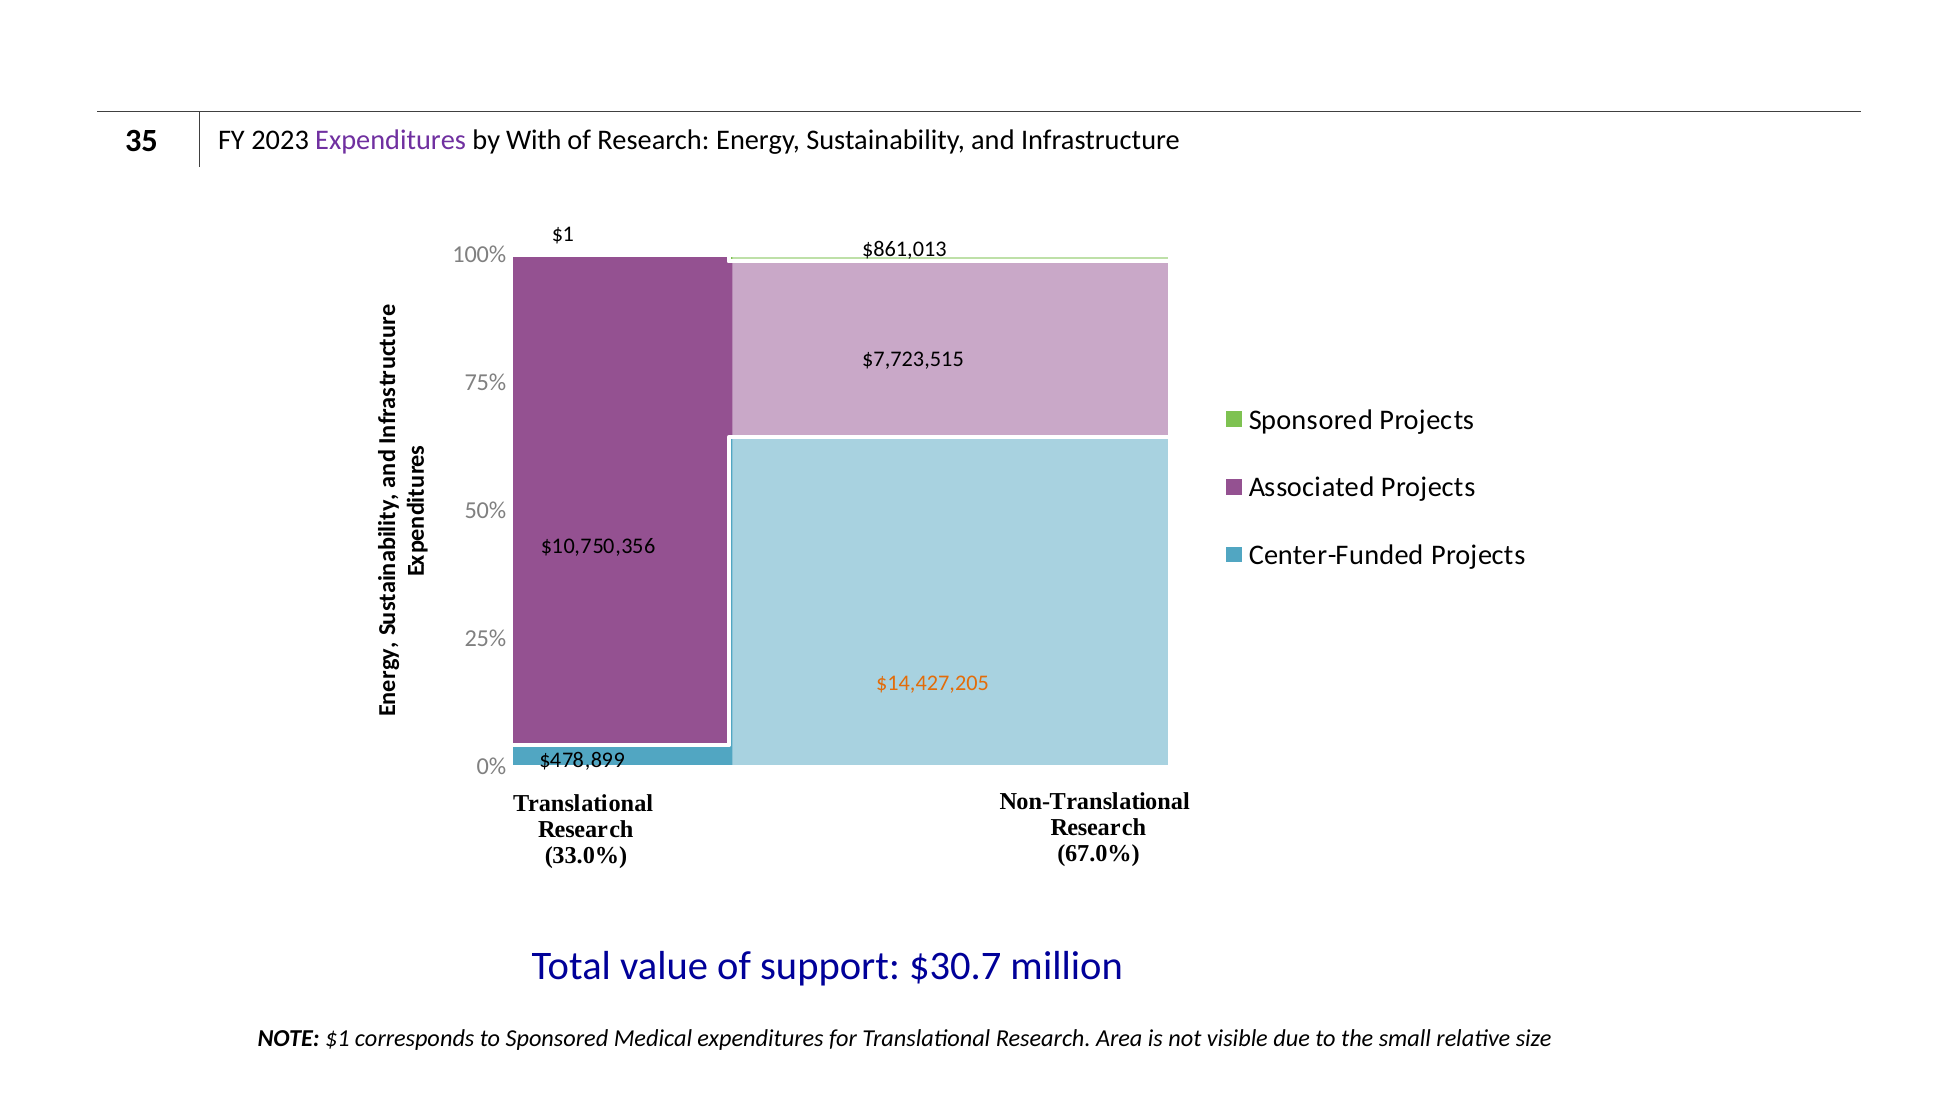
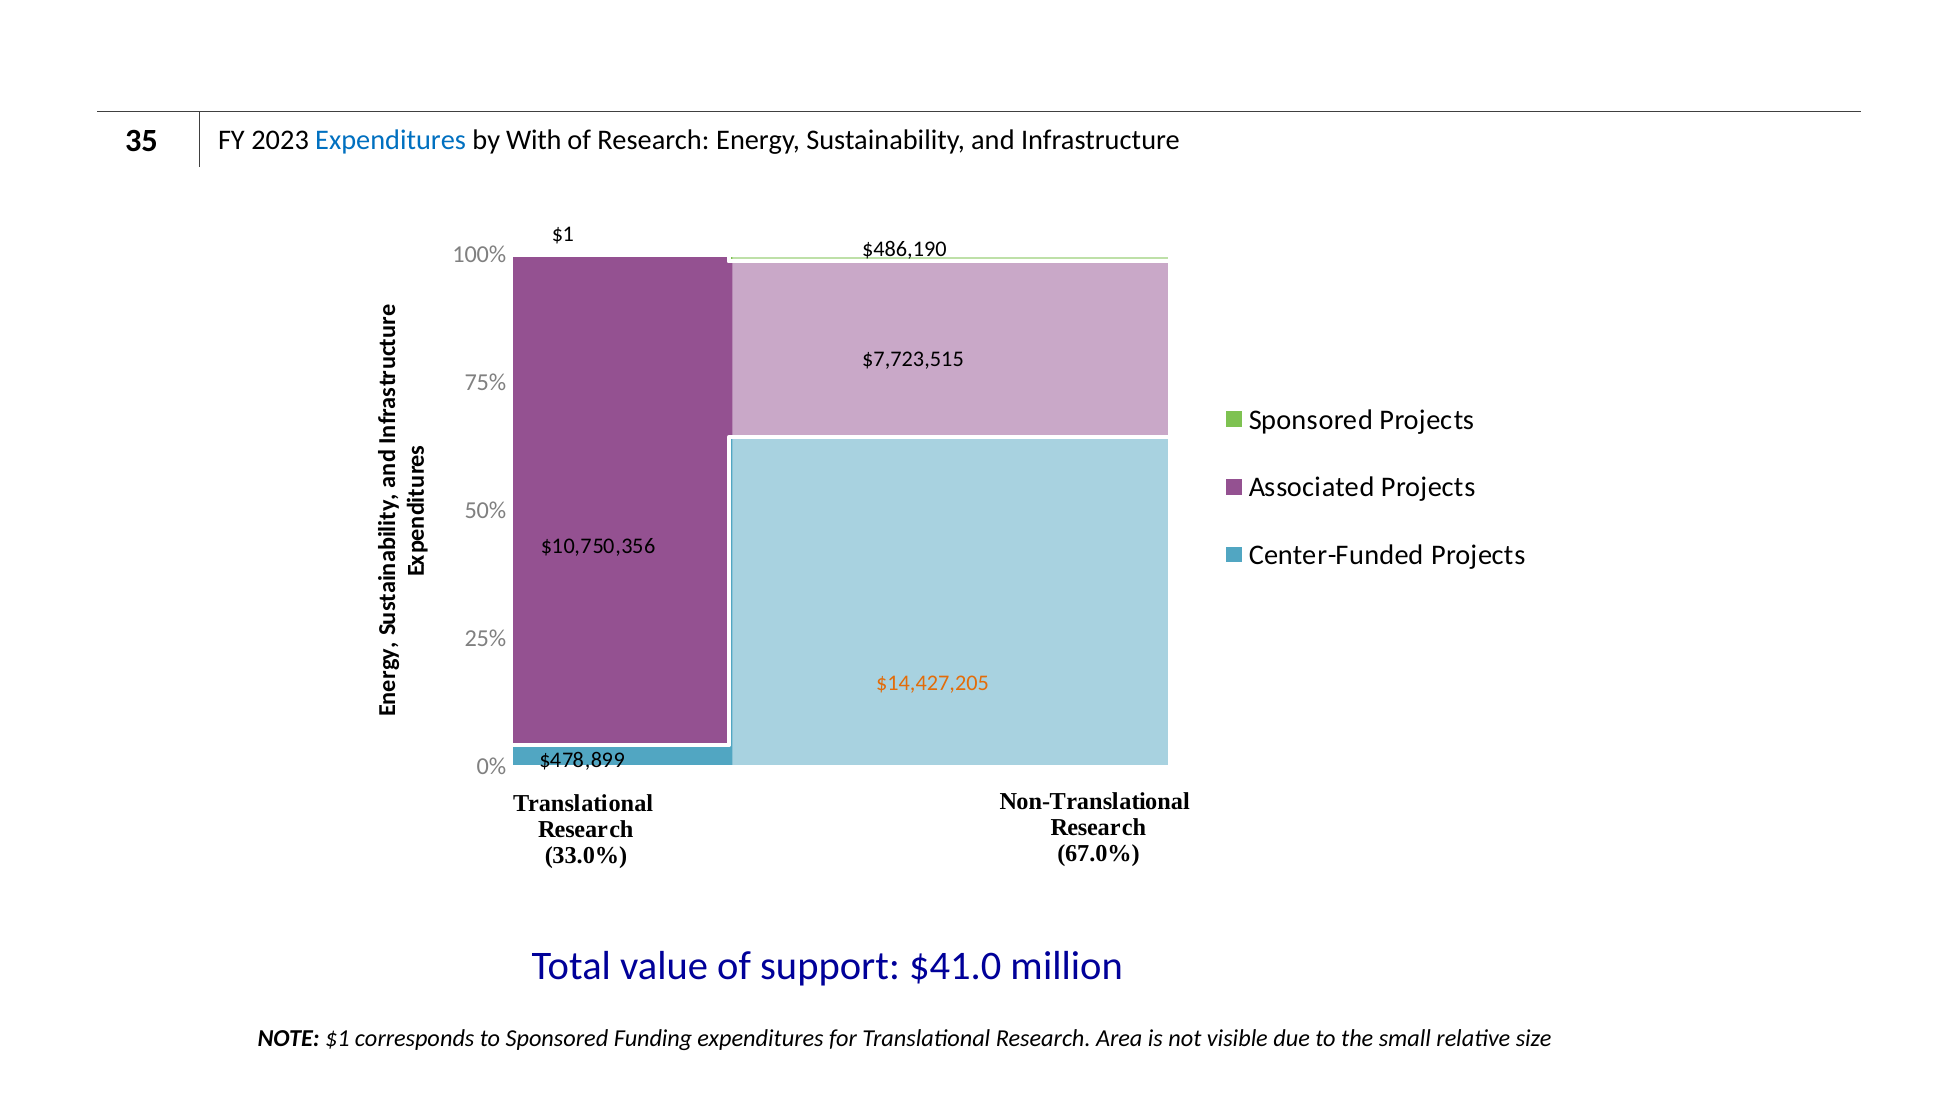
Expenditures colour: purple -> blue (391, 140)
$861,013: $861,013 -> $486,190 (904, 249)
$30.7: $30.7 -> $41.0 (955, 966)
Medical: Medical -> Funding (653, 1038)
